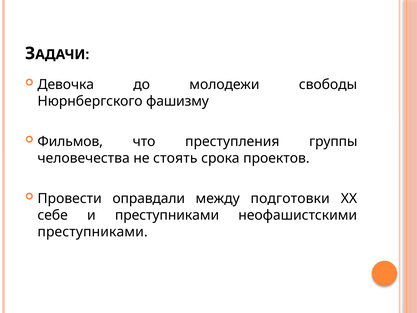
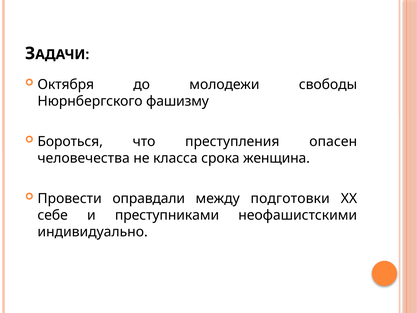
Девочка: Девочка -> Октября (66, 84)
Фильмов: Фильмов -> Бороться (70, 141)
группы: группы -> опасен (333, 141)
стоять: стоять -> класса (175, 158)
проектов: проектов -> женщина (276, 158)
преступниками: преступниками -> индивидуально (93, 232)
